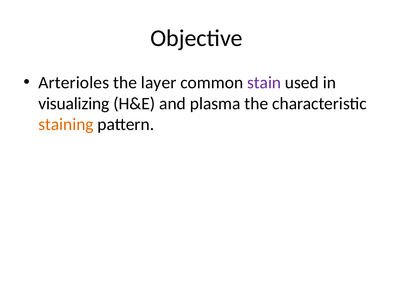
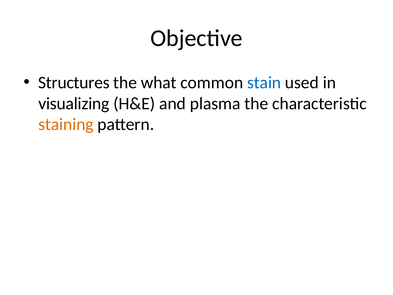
Arterioles: Arterioles -> Structures (74, 82)
layer: layer -> what (159, 82)
stain colour: purple -> blue (264, 82)
